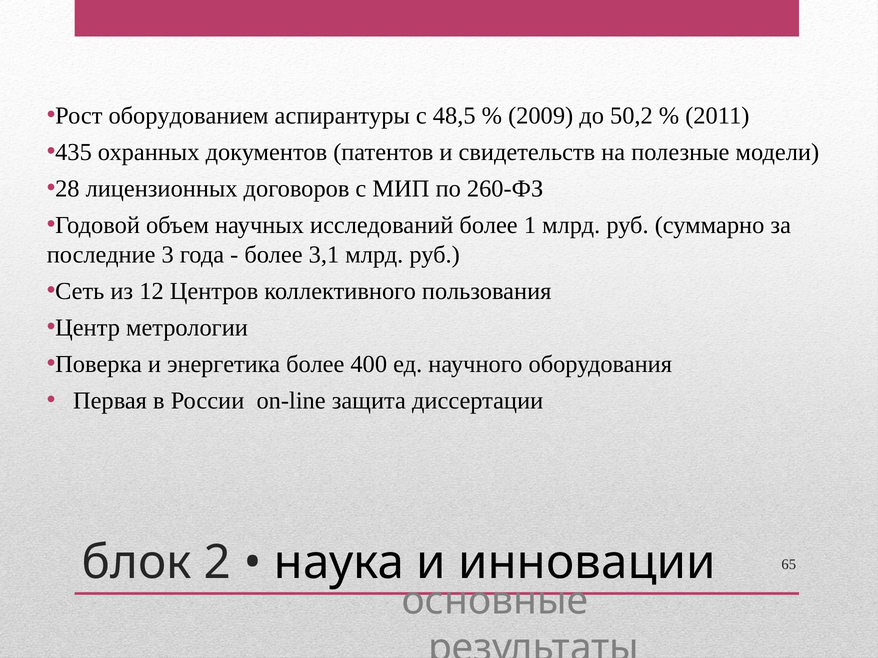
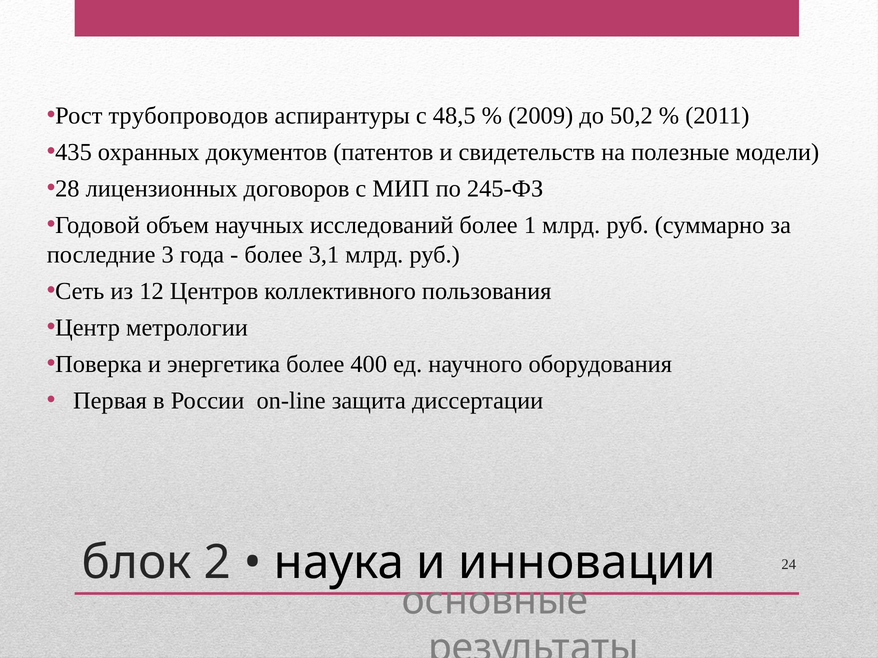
оборудованием: оборудованием -> трубопроводов (188, 116)
260-ФЗ: 260-ФЗ -> 245-ФЗ (505, 189)
65: 65 -> 24 (789, 565)
